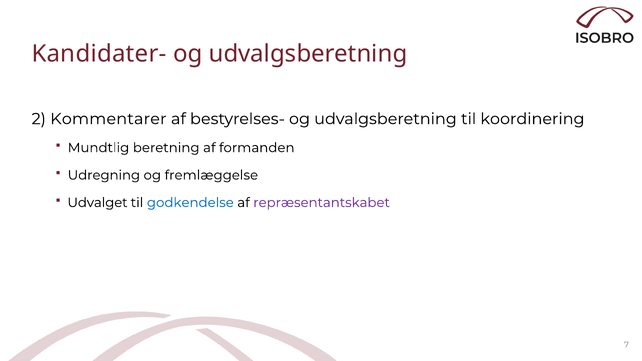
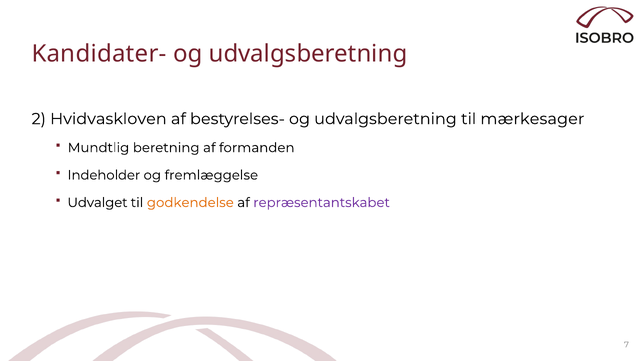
Kommentarer: Kommentarer -> Hvidvaskloven (108, 119)
koordinering: koordinering -> mærkesager (532, 119)
Udregning: Udregning -> Indeholder (104, 175)
godkendelse colour: blue -> orange (190, 203)
